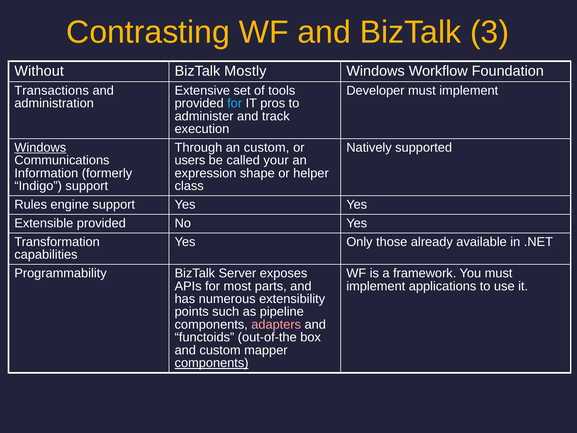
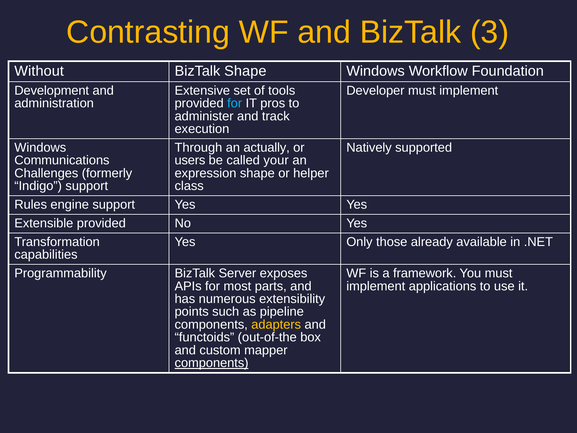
BizTalk Mostly: Mostly -> Shape (245, 71)
Transactions: Transactions -> Development (52, 90)
Windows underline: present -> none (40, 147)
an custom: custom -> actually (267, 147)
Information: Information -> Challenges (46, 173)
adapters colour: pink -> yellow (276, 324)
